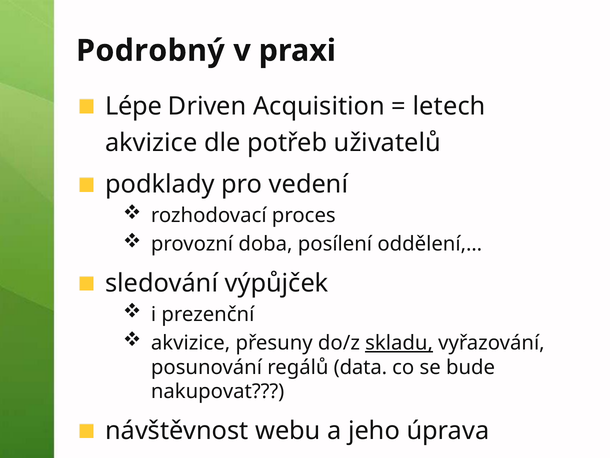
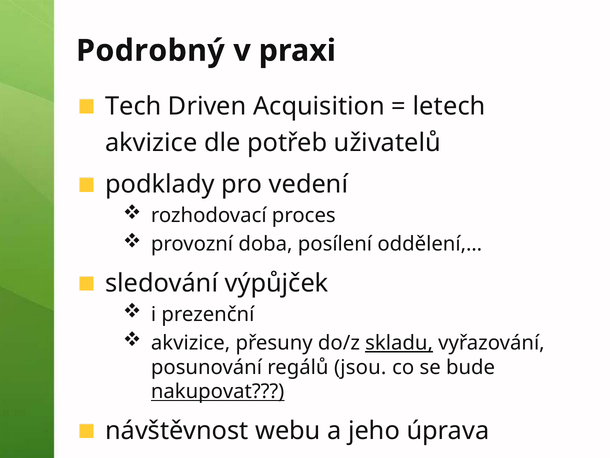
Lépe: Lépe -> Tech (133, 106)
data: data -> jsou (360, 367)
nakupovat underline: none -> present (218, 391)
